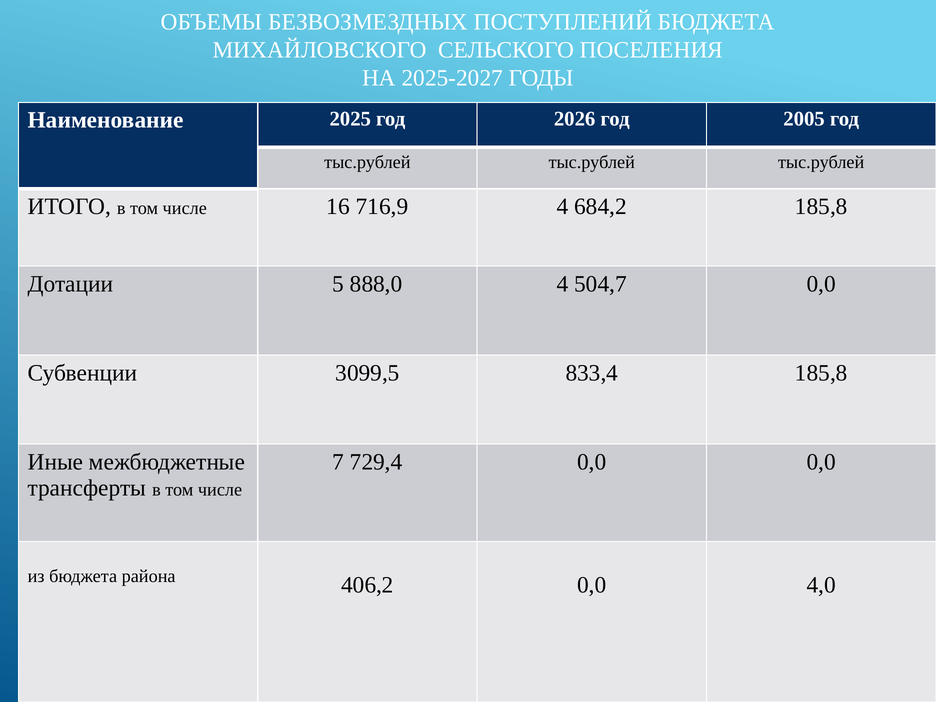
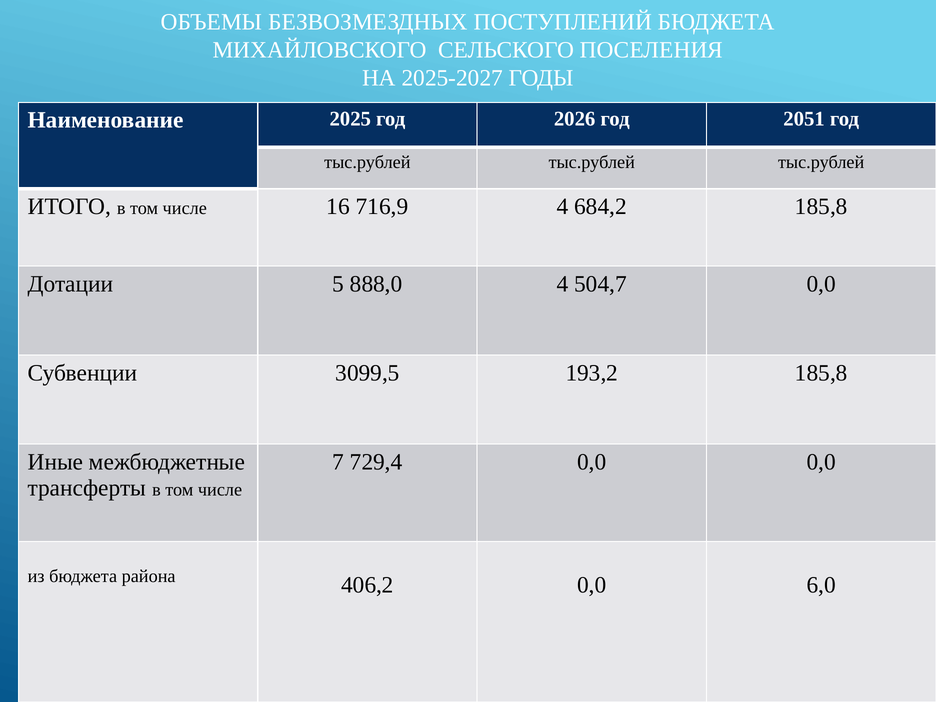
2005: 2005 -> 2051 (804, 119)
833,4: 833,4 -> 193,2 (592, 373)
4,0: 4,0 -> 6,0 (821, 585)
